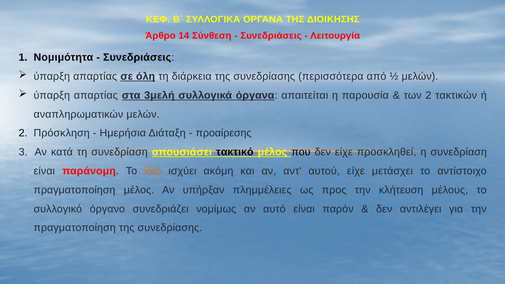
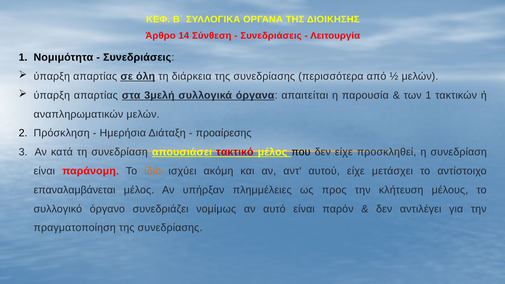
των 2: 2 -> 1 (428, 95)
τακτικό colour: black -> red (235, 152)
πραγματοποίηση: πραγματοποίηση -> επαναλαμβάνεται (75, 190)
